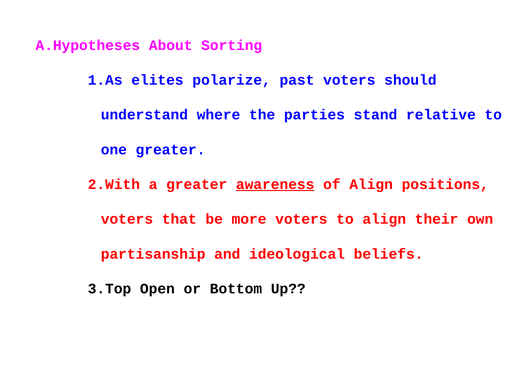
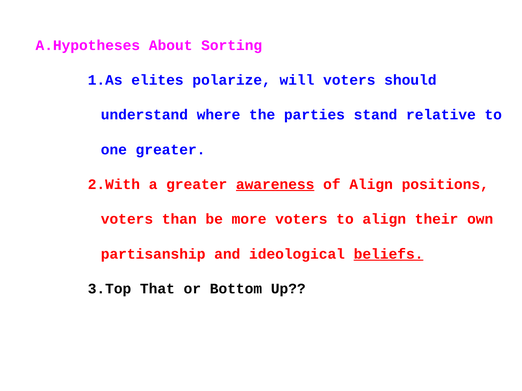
past: past -> will (297, 80)
that: that -> than (179, 219)
beliefs underline: none -> present (389, 254)
Open: Open -> That (157, 289)
